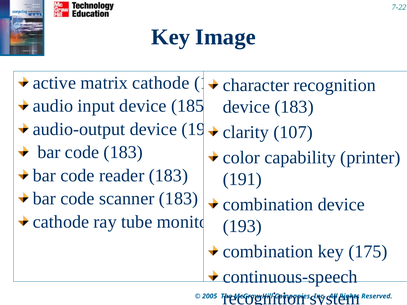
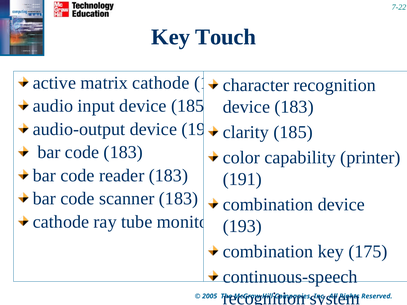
Image: Image -> Touch (226, 37)
clarity 107: 107 -> 185 (293, 132)
